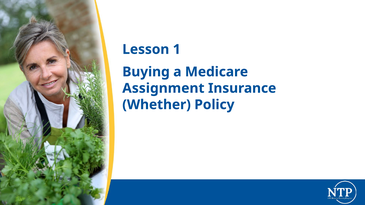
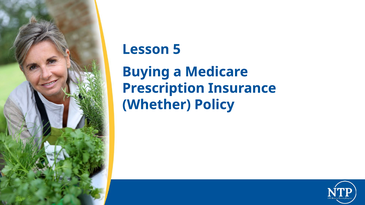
1: 1 -> 5 (177, 49)
Assignment: Assignment -> Prescription (163, 88)
